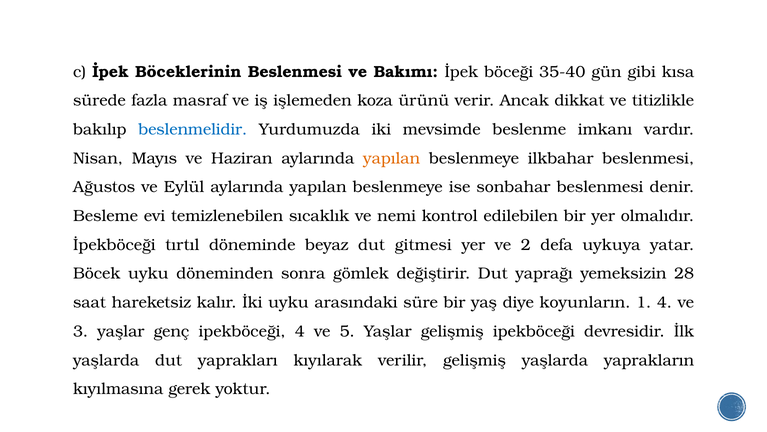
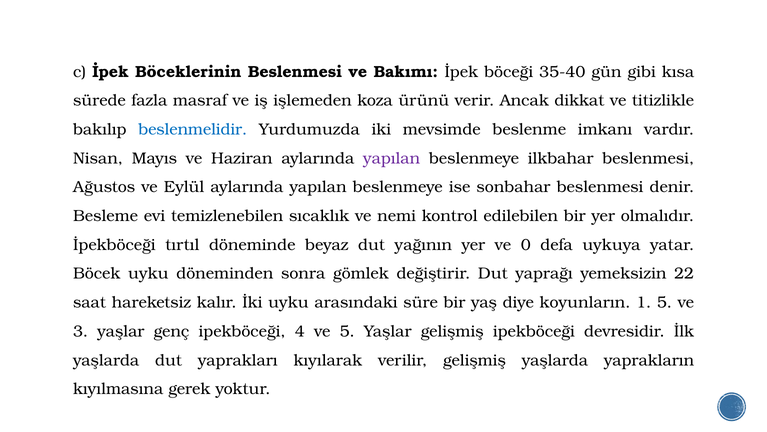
yapılan colour: orange -> purple (392, 158)
gitmesi: gitmesi -> yağının (423, 245)
2: 2 -> 0 (526, 245)
28: 28 -> 22 (684, 273)
1 4: 4 -> 5 (664, 302)
